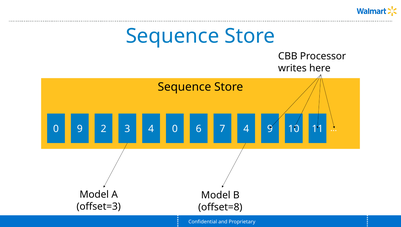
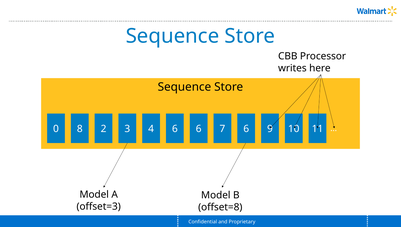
0 9: 9 -> 8 (80, 129)
4 0: 0 -> 6 (175, 129)
7 4: 4 -> 6 (246, 129)
